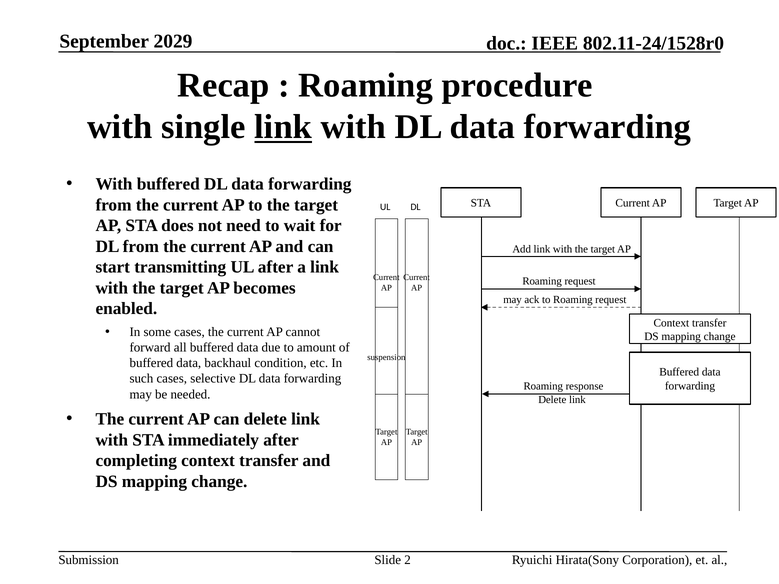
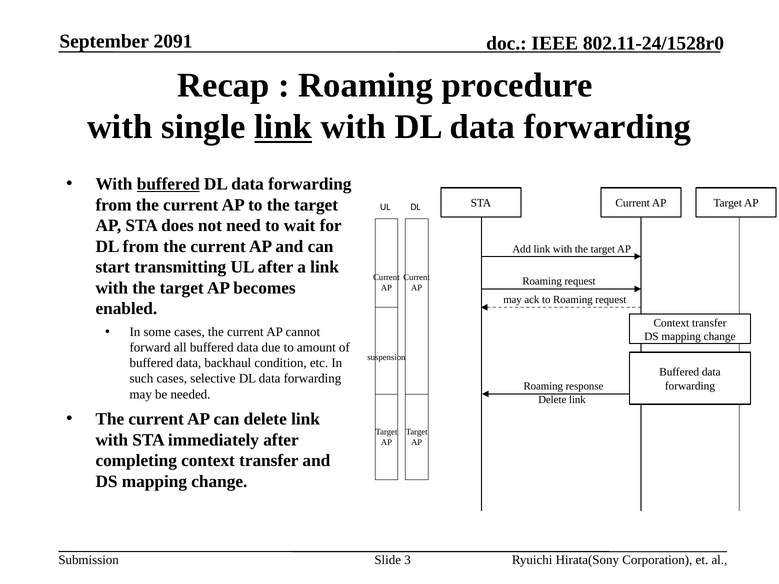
2029: 2029 -> 2091 (173, 41)
buffered underline: none -> present (168, 184)
2: 2 -> 3 (408, 560)
